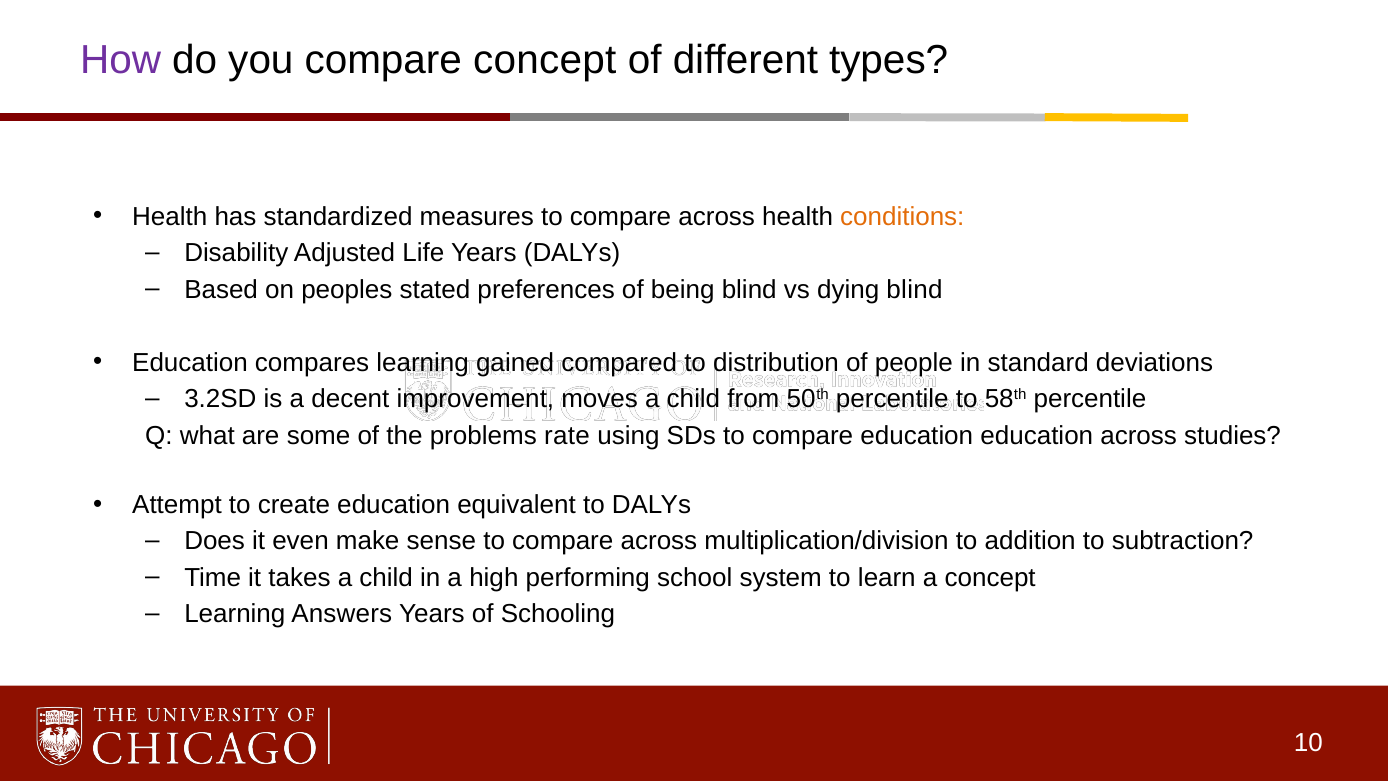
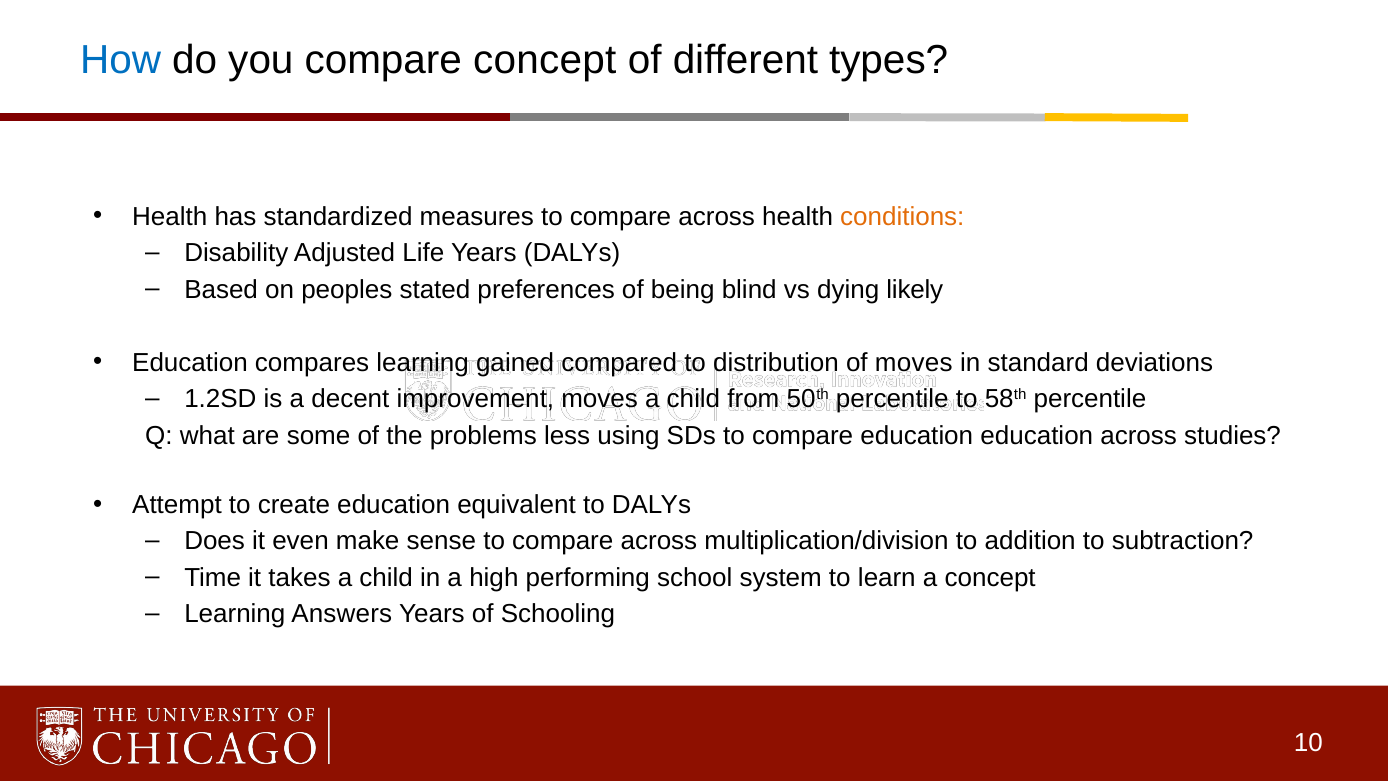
How colour: purple -> blue (121, 61)
dying blind: blind -> likely (915, 290)
of people: people -> moves (914, 362)
3.2SD: 3.2SD -> 1.2SD (220, 399)
rate: rate -> less (567, 435)
